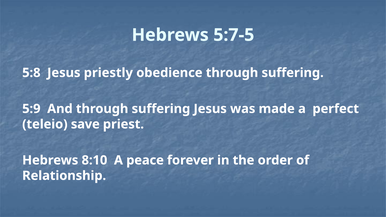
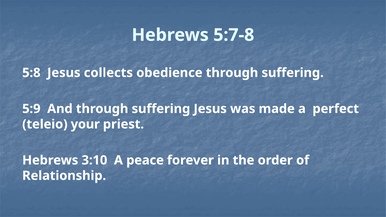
5:7-5: 5:7-5 -> 5:7-8 (234, 35)
priestly: priestly -> collects (108, 73)
save: save -> your (85, 124)
8:10: 8:10 -> 3:10 (94, 160)
